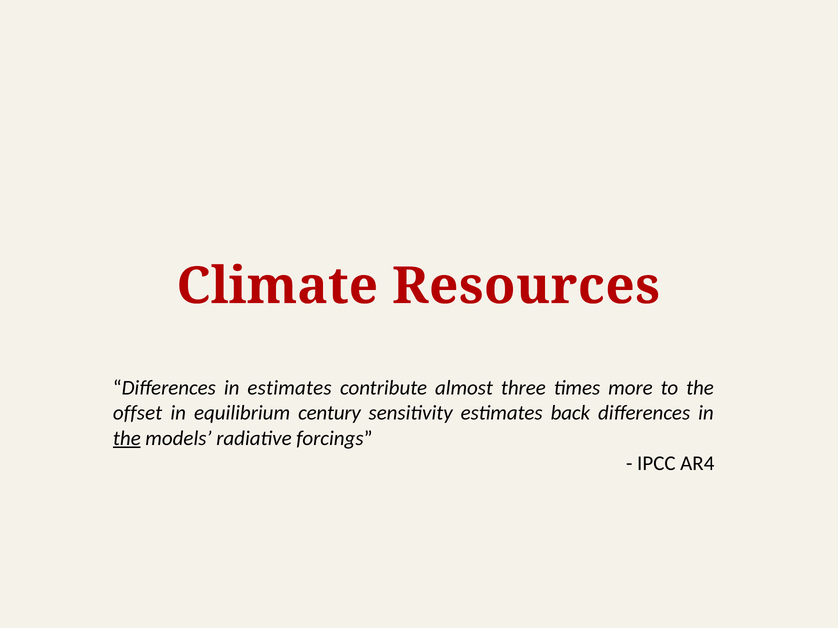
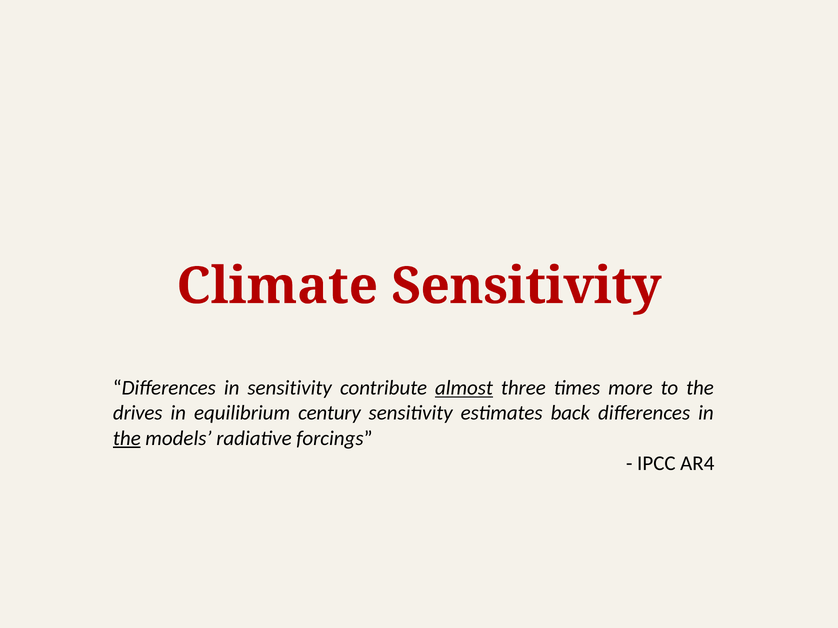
Climate Resources: Resources -> Sensitivity (526, 286)
in estimates: estimates -> sensitivity (290, 388)
almost underline: none -> present (464, 388)
offset: offset -> drives (138, 413)
